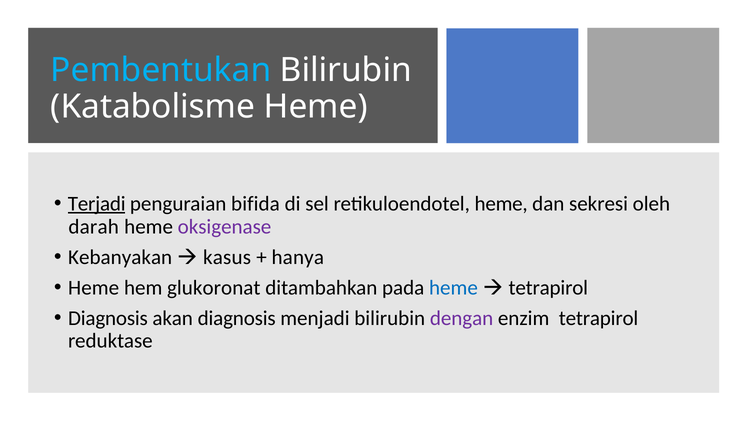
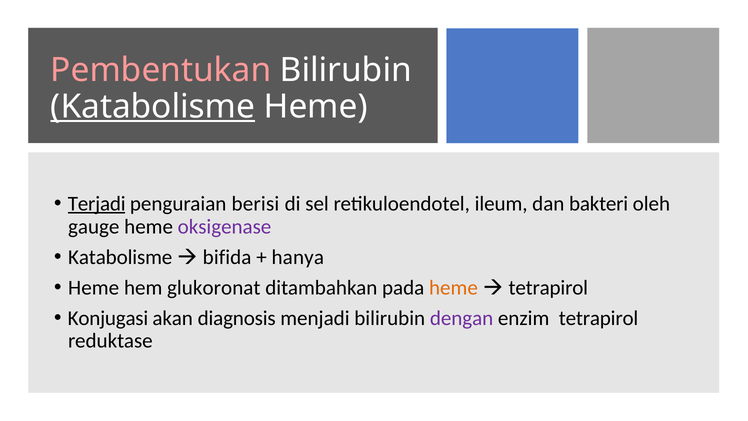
Pembentukan colour: light blue -> pink (161, 70)
Katabolisme underline: none -> present (153, 106)
bifida: bifida -> berisi (255, 204)
retikuloendotel heme: heme -> ileum (501, 204)
sekresi: sekresi -> bakteri (599, 204)
darah: darah -> gauge (94, 226)
Kebanyakan: Kebanyakan -> Katabolisme (120, 257)
kasus: kasus -> bifida (227, 257)
heme colour: blue -> orange (453, 288)
Diagnosis: Diagnosis -> Konjugasi (108, 318)
